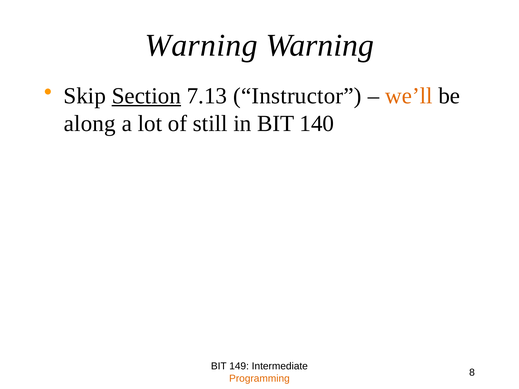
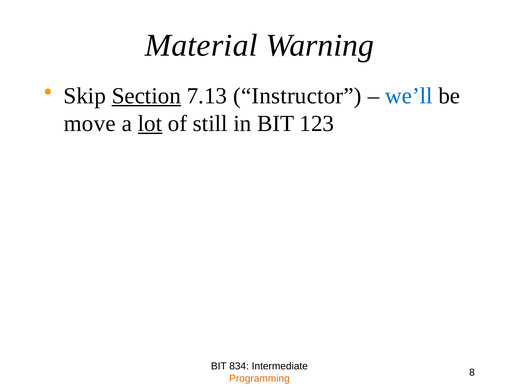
Warning: Warning -> Material (201, 45)
we’ll colour: orange -> blue (409, 96)
along: along -> move (90, 124)
lot underline: none -> present (150, 124)
140: 140 -> 123 (317, 124)
149: 149 -> 834 (239, 367)
